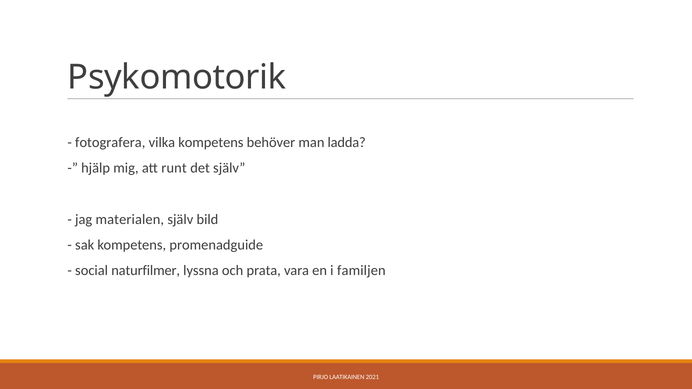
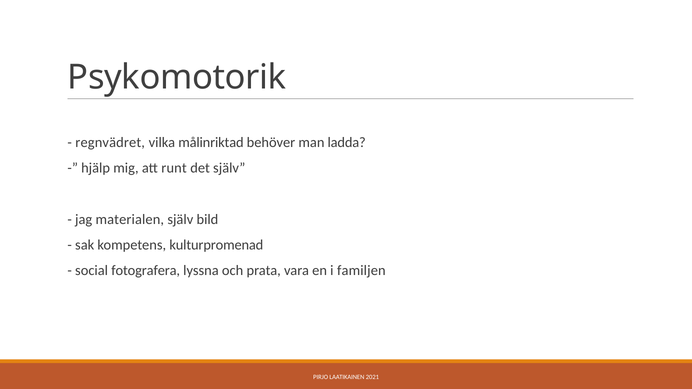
fotografera: fotografera -> regnvädret (110, 142)
vilka kompetens: kompetens -> målinriktad (211, 142)
promenadguide: promenadguide -> kulturpromenad (216, 245)
naturfilmer: naturfilmer -> fotografera (146, 271)
